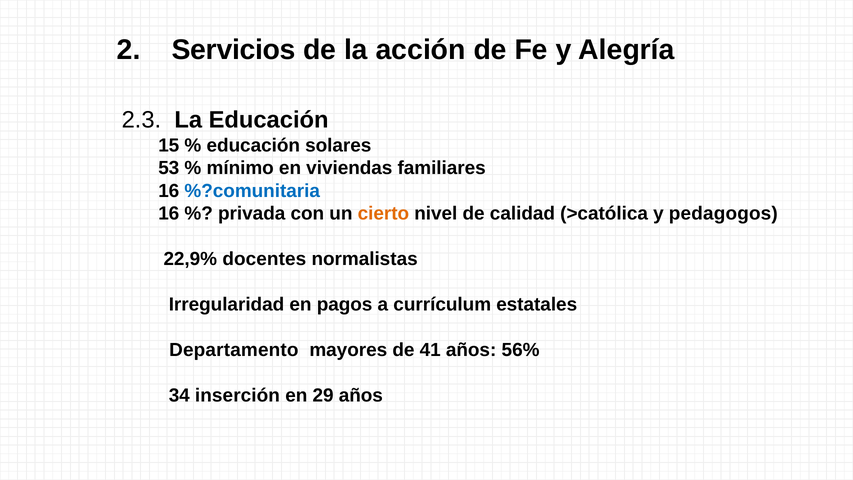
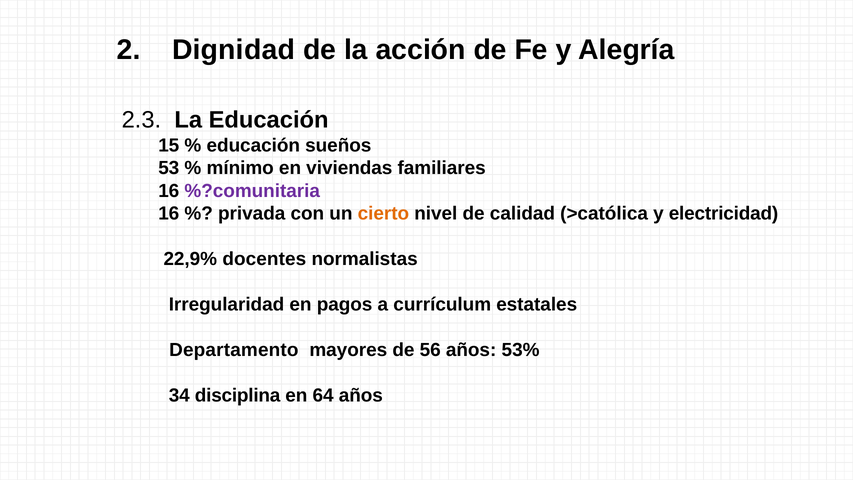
Servicios: Servicios -> Dignidad (233, 50)
solares: solares -> sueños (338, 145)
%?comunitaria colour: blue -> purple (252, 191)
pedagogos: pedagogos -> electricidad (723, 214)
41: 41 -> 56 (430, 350)
56%: 56% -> 53% (521, 350)
inserción: inserción -> disciplina (238, 395)
29: 29 -> 64 (323, 395)
